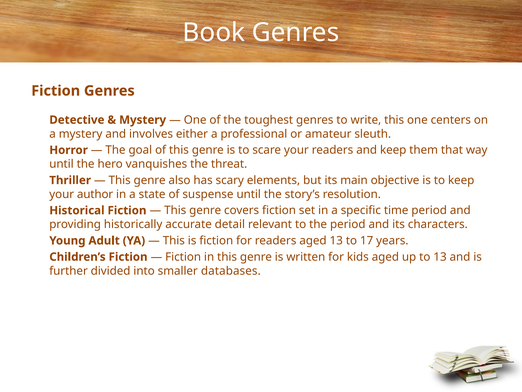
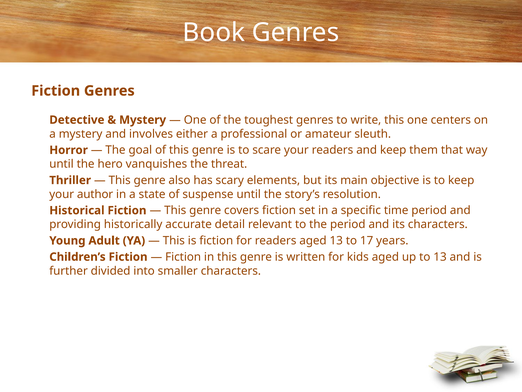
smaller databases: databases -> characters (231, 271)
